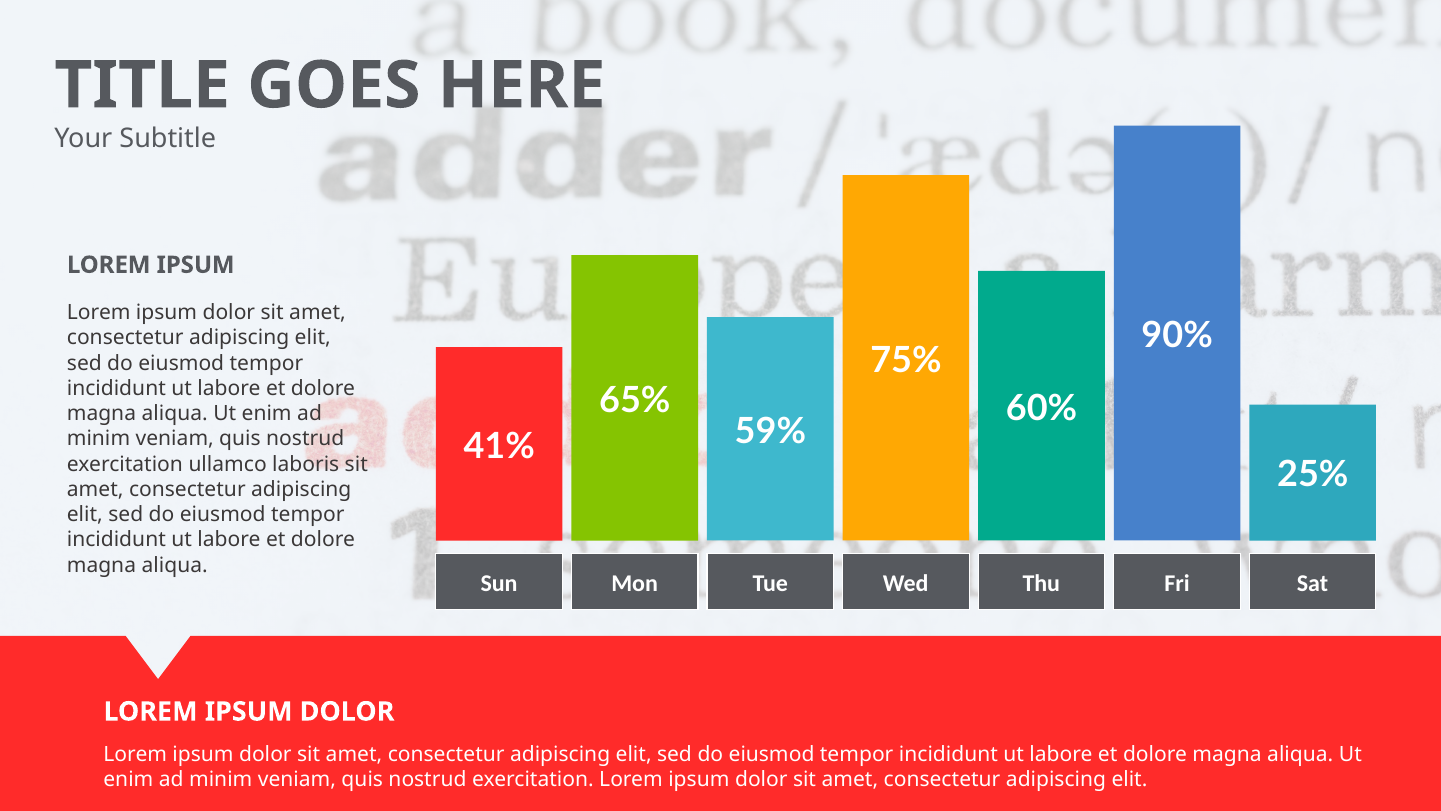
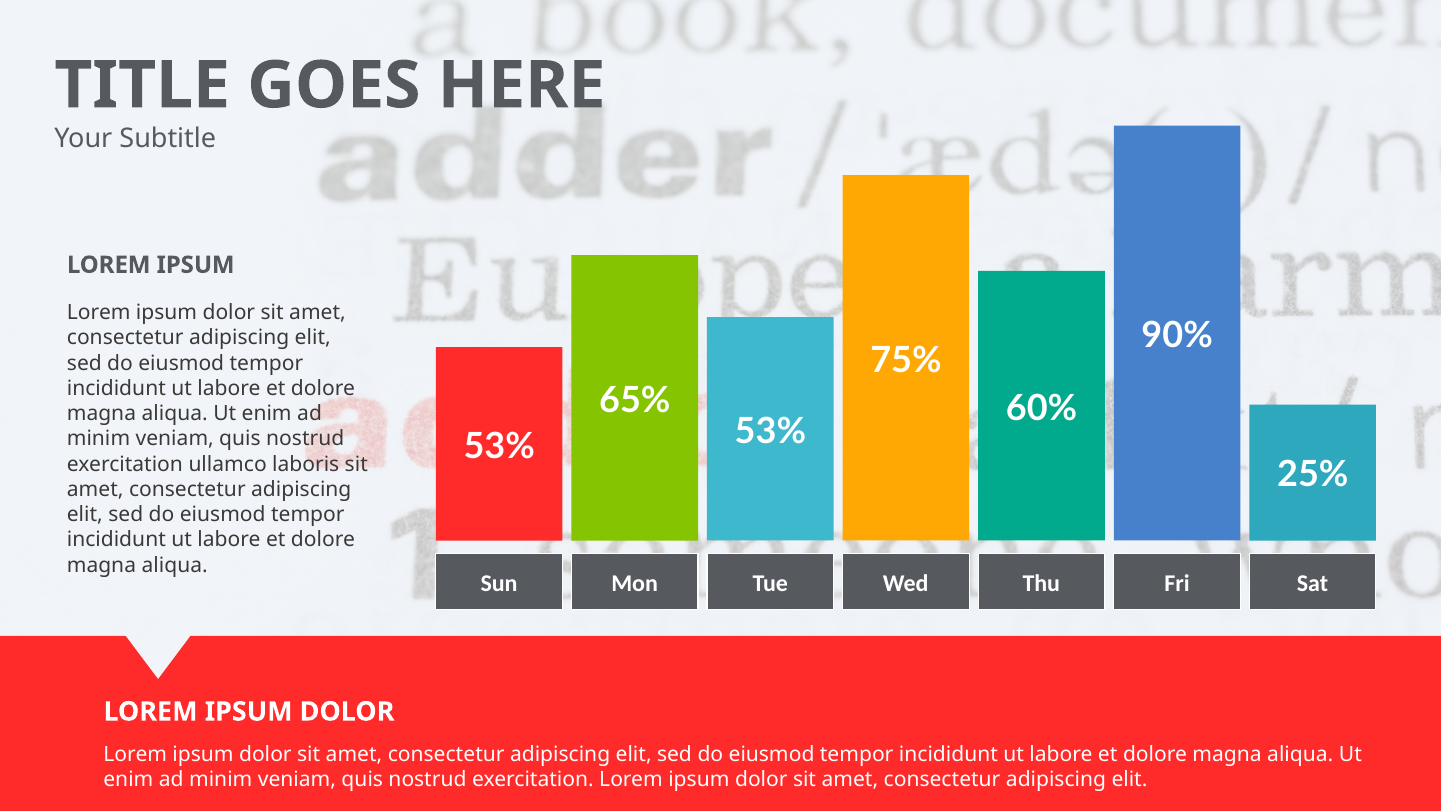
59%: 59% -> 53% (770, 431)
41%: 41% -> 53% (499, 446)
